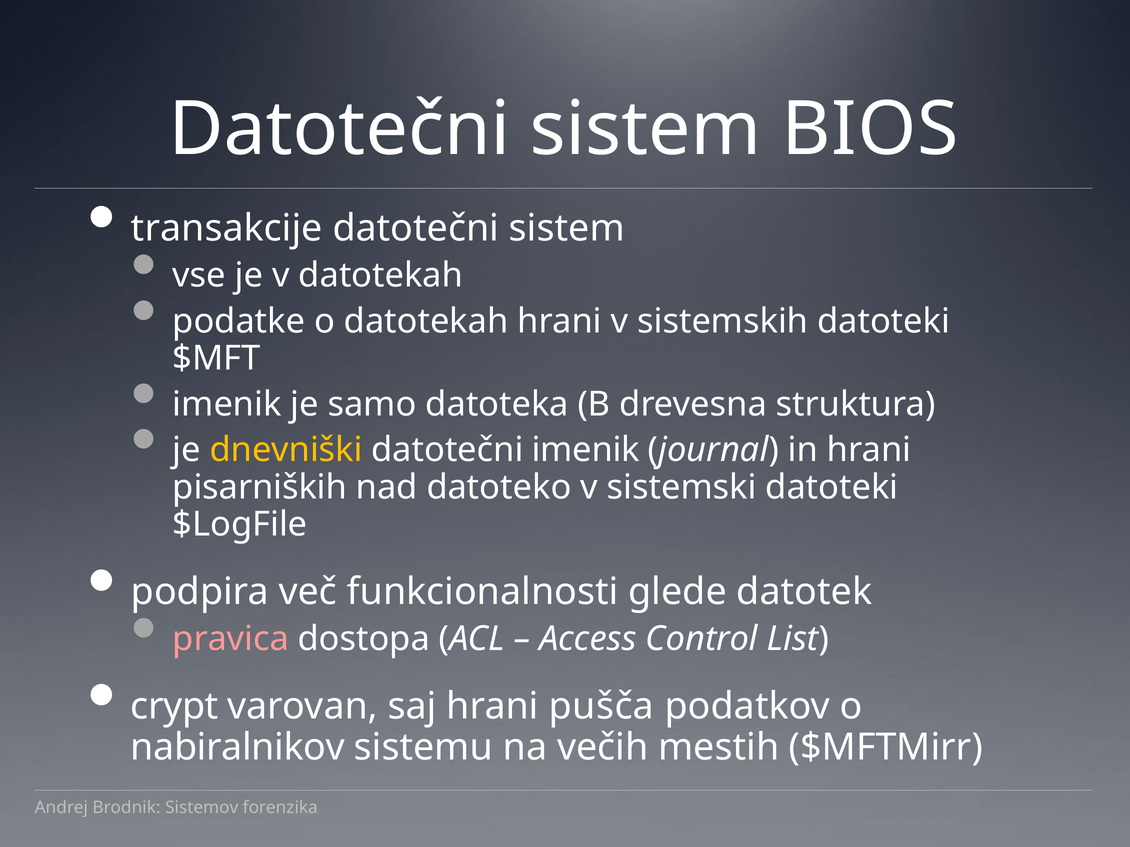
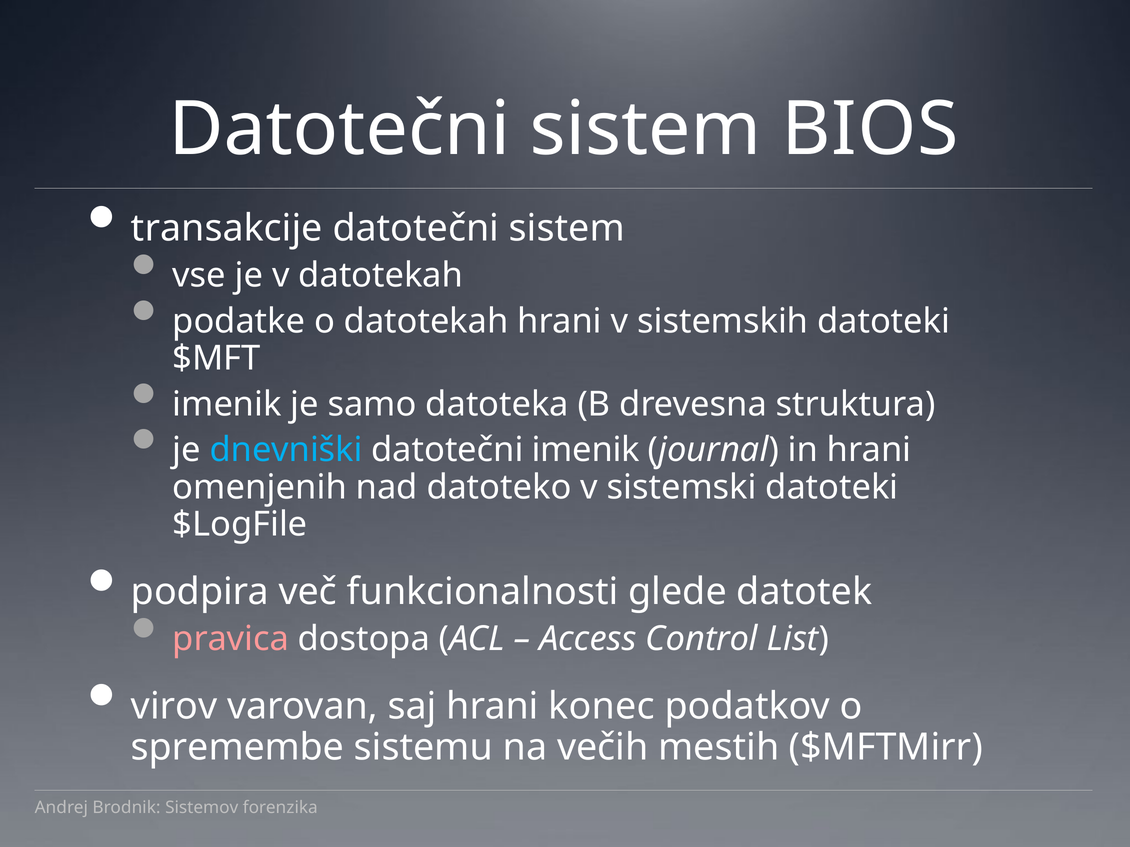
dnevniški colour: yellow -> light blue (286, 450)
pisarniških: pisarniških -> omenjenih (260, 487)
crypt: crypt -> virov (174, 707)
pušča: pušča -> konec (602, 707)
nabiralnikov: nabiralnikov -> spremembe (238, 748)
